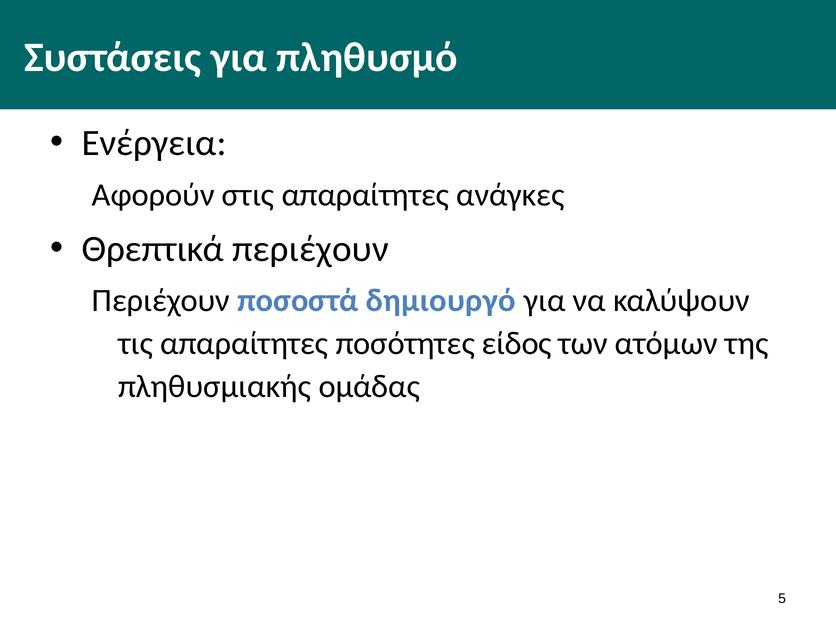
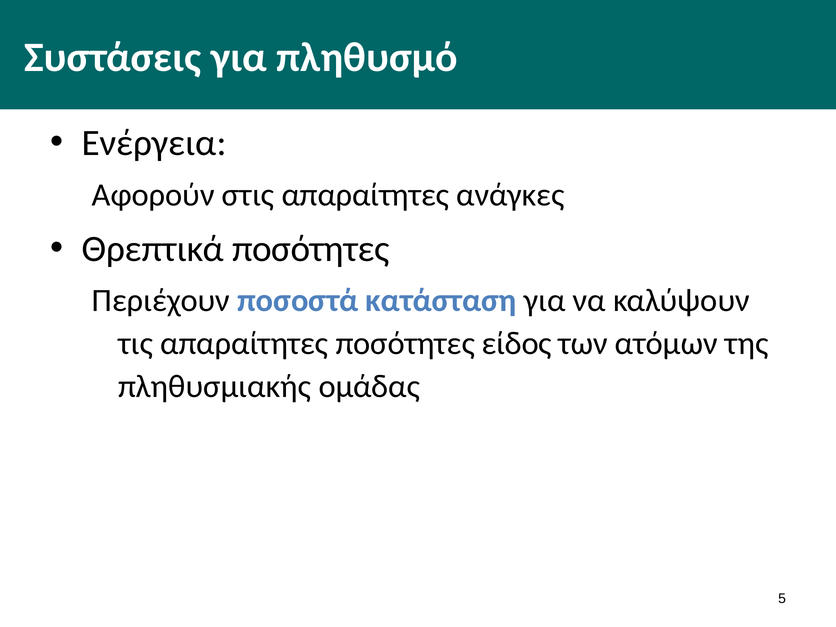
Θρεπτικά περιέχουν: περιέχουν -> ποσότητες (311, 249)
δημιουργό: δημιουργό -> κατάσταση (441, 301)
